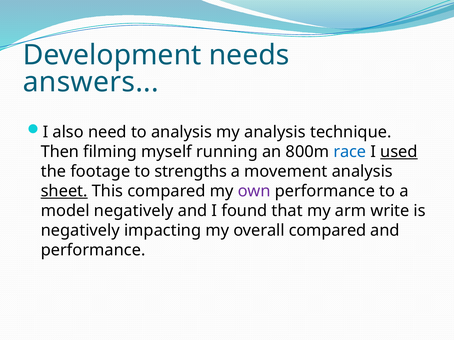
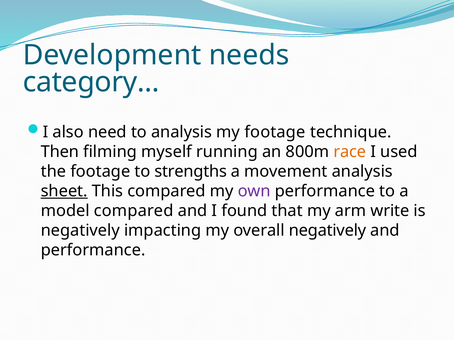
answers: answers -> category (91, 82)
my analysis: analysis -> footage (275, 132)
race colour: blue -> orange (350, 152)
used underline: present -> none (399, 152)
model negatively: negatively -> compared (134, 211)
overall compared: compared -> negatively (328, 231)
